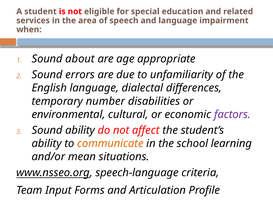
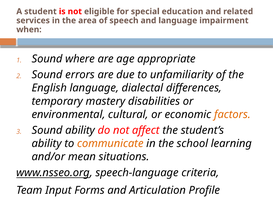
about: about -> where (80, 59)
number: number -> mastery (106, 101)
factors colour: purple -> orange (232, 114)
